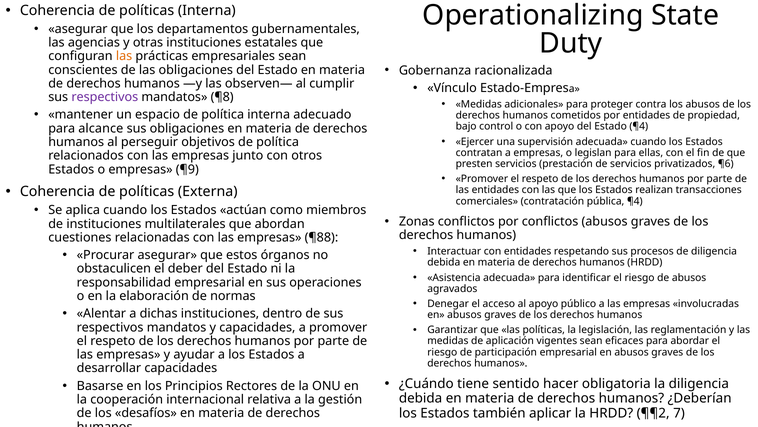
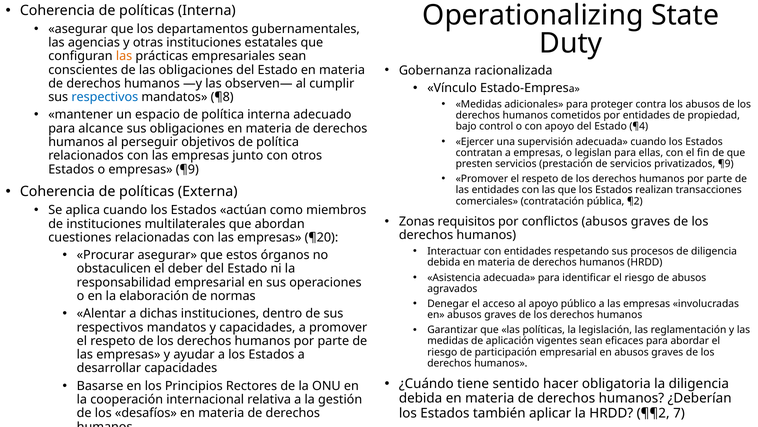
respectivos colour: purple -> blue (105, 97)
privatizados ¶6: ¶6 -> ¶9 (726, 164)
pública ¶4: ¶4 -> ¶2 (635, 201)
Zonas conflictos: conflictos -> requisitos (466, 221)
¶88: ¶88 -> ¶20 (321, 237)
